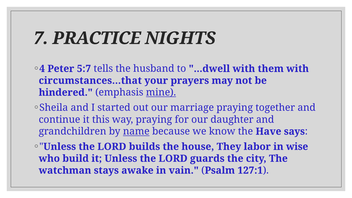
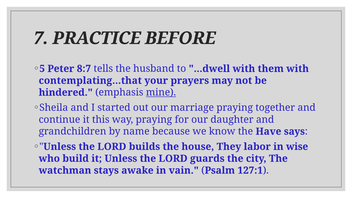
NIGHTS: NIGHTS -> BEFORE (180, 38)
4: 4 -> 5 (42, 69)
5:7: 5:7 -> 8:7 (84, 69)
circumstances...that: circumstances...that -> contemplating...that (90, 81)
name underline: present -> none (136, 131)
